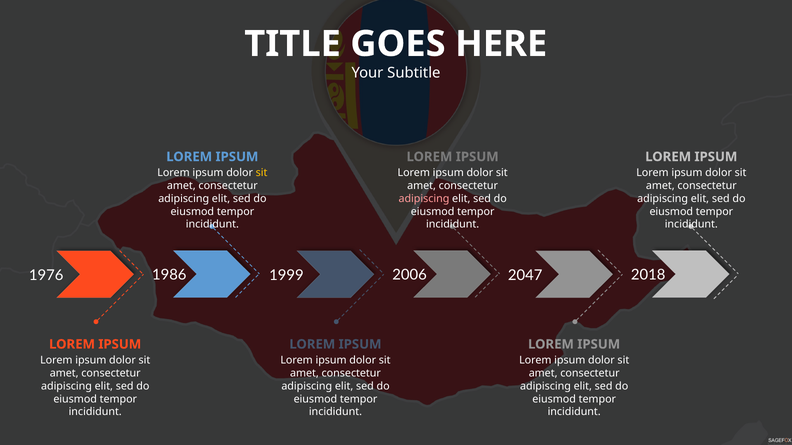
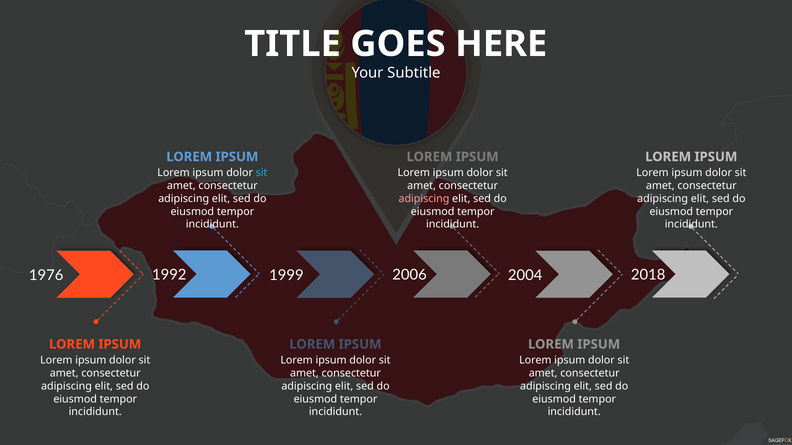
sit colour: yellow -> light blue (262, 173)
1986: 1986 -> 1992 (169, 275)
2047: 2047 -> 2004 (525, 275)
